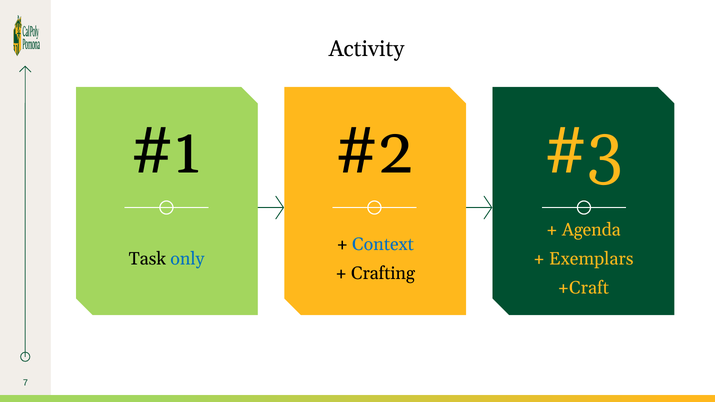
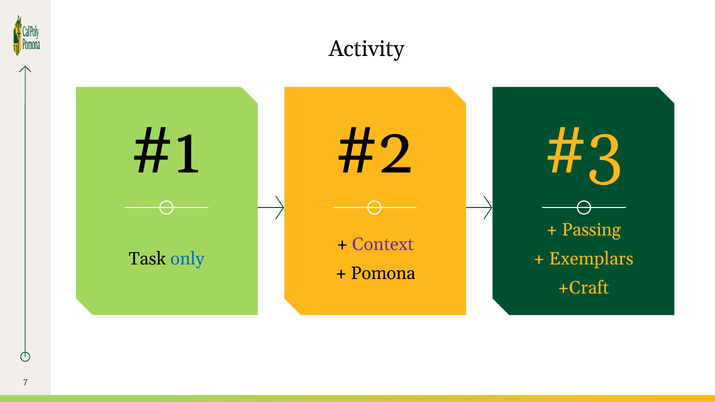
Agenda: Agenda -> Passing (591, 230)
Context colour: blue -> purple (383, 244)
Crafting: Crafting -> Pomona (383, 273)
